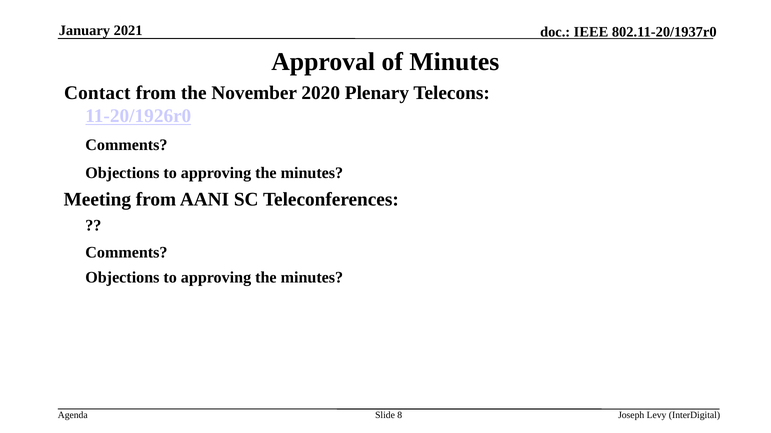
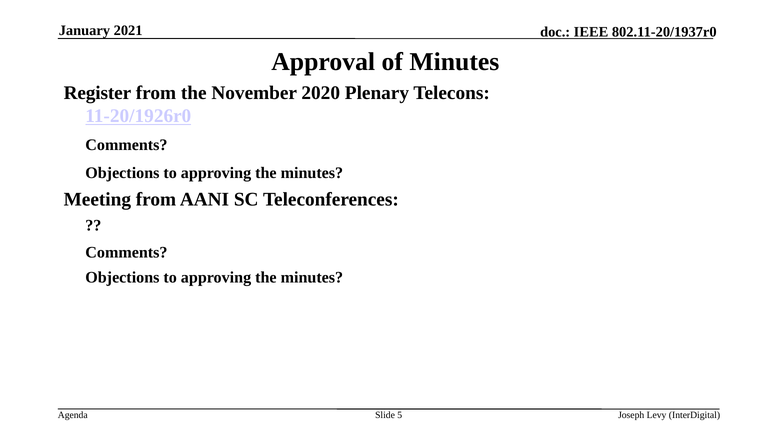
Contact: Contact -> Register (97, 93)
8: 8 -> 5 (400, 416)
